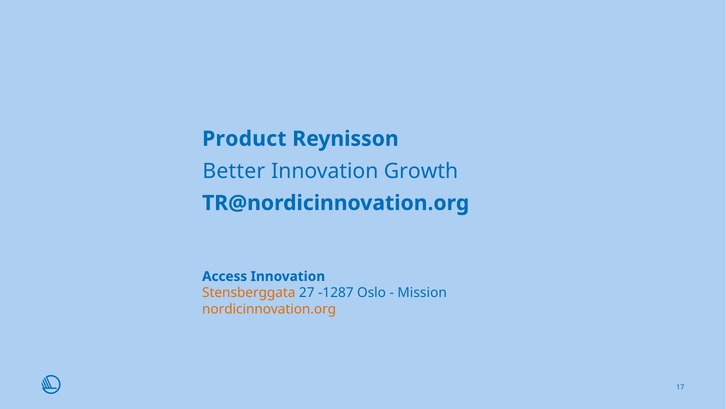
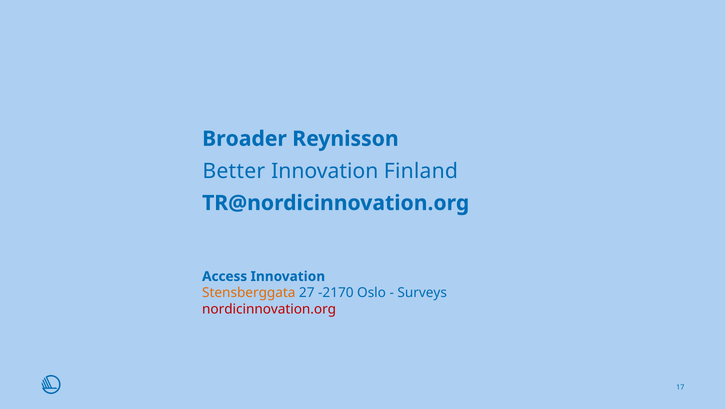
Product: Product -> Broader (244, 139)
Growth: Growth -> Finland (421, 171)
-1287: -1287 -> -2170 (336, 292)
Mission: Mission -> Surveys (422, 292)
nordicinnovation.org colour: orange -> red (269, 309)
